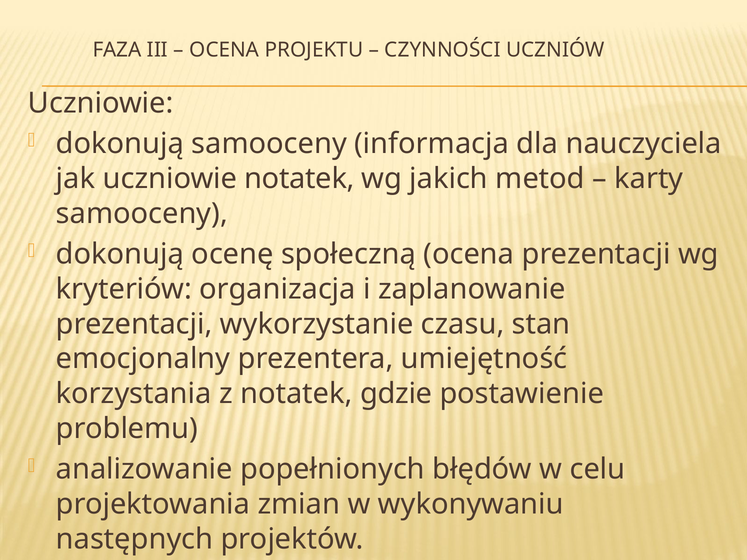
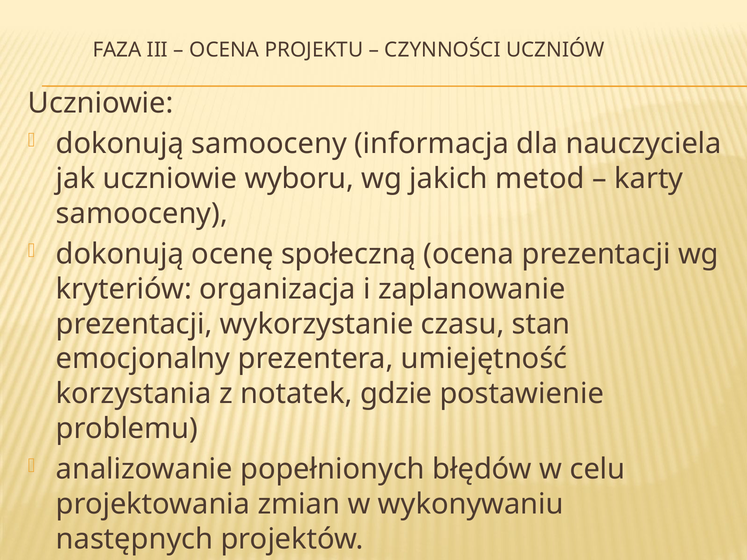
uczniowie notatek: notatek -> wyboru (299, 179)
